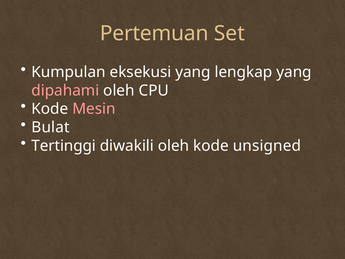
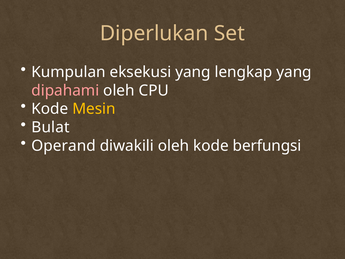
Pertemuan: Pertemuan -> Diperlukan (154, 33)
Mesin colour: pink -> yellow (94, 109)
Tertinggi: Tertinggi -> Operand (64, 146)
unsigned: unsigned -> berfungsi (267, 146)
